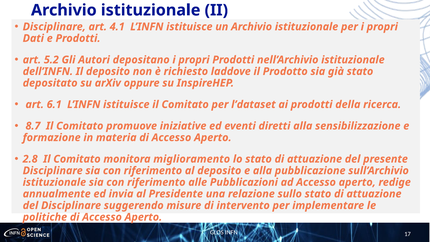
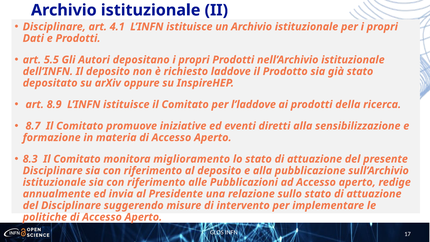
5.2: 5.2 -> 5.5 (51, 60)
6.1: 6.1 -> 8.9 (54, 104)
l’dataset: l’dataset -> l’laddove (253, 104)
2.8: 2.8 -> 8.3 (30, 159)
